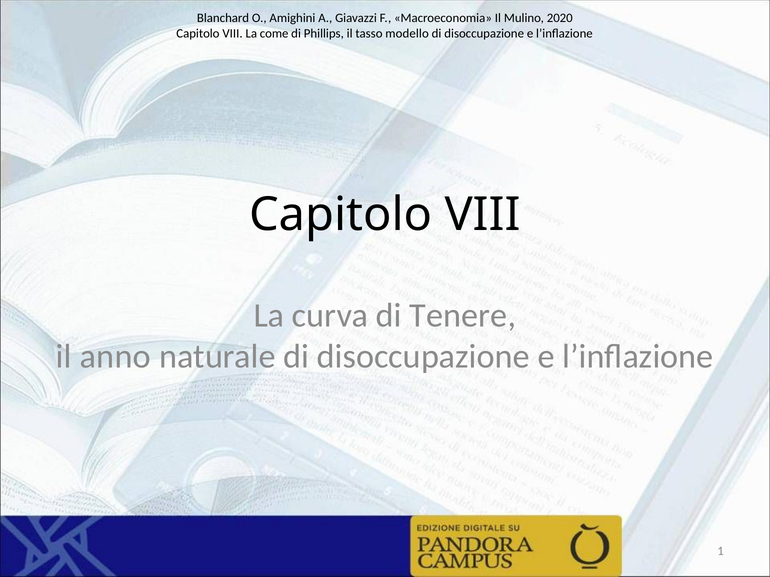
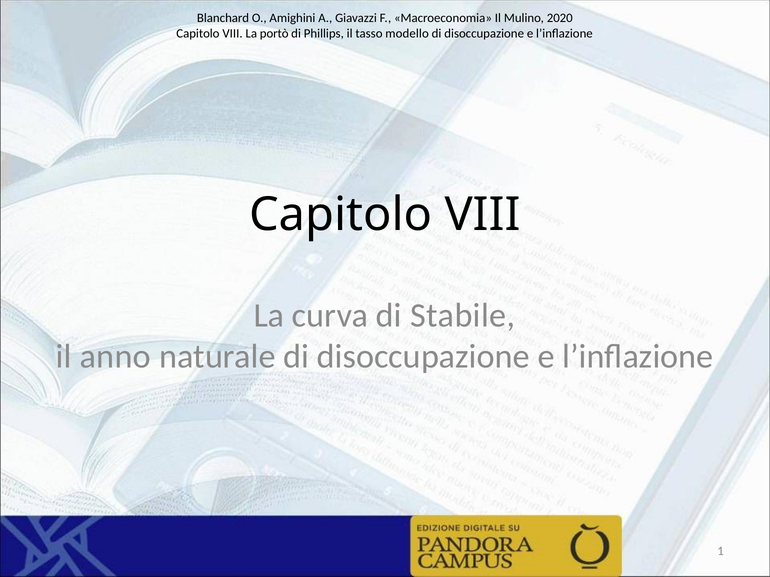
come: come -> portò (274, 34)
Tenere: Tenere -> Stabile (463, 316)
